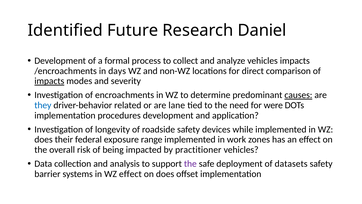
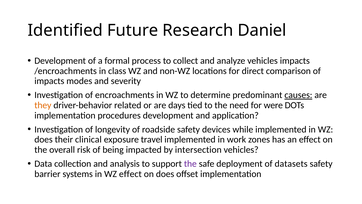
days: days -> class (117, 71)
impacts underline: present -> none (49, 81)
they colour: blue -> orange (43, 105)
lane: lane -> days (177, 105)
federal: federal -> clinical (88, 139)
range: range -> travel (152, 139)
practitioner: practitioner -> intersection (198, 150)
